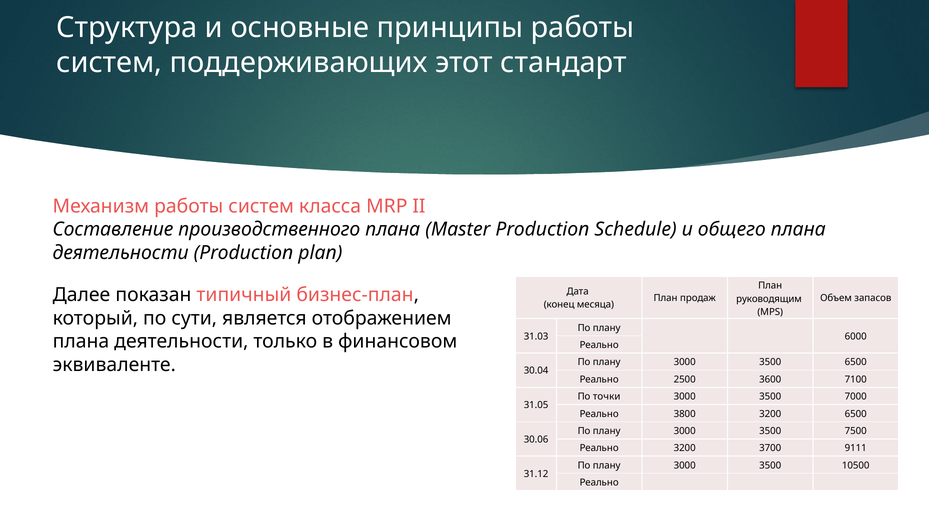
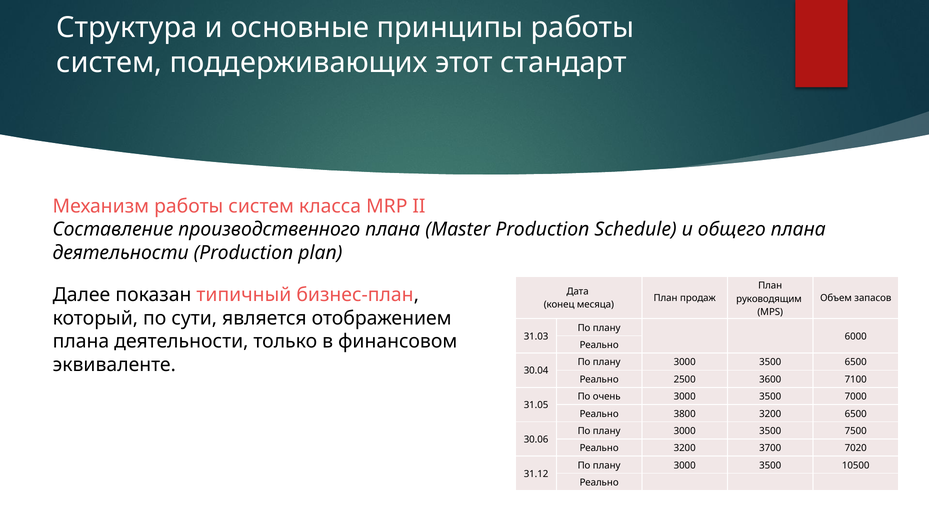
точки: точки -> очень (607, 396)
9111: 9111 -> 7020 (856, 448)
